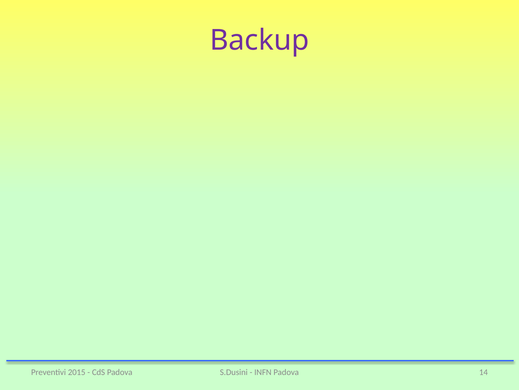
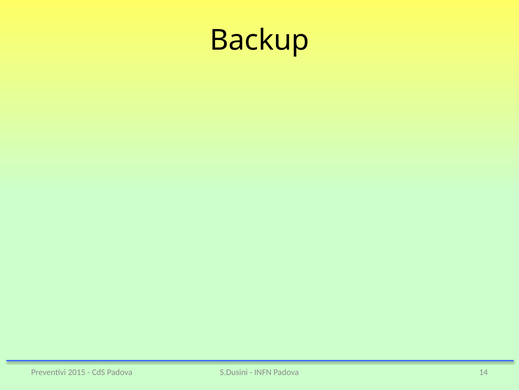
Backup colour: purple -> black (259, 40)
